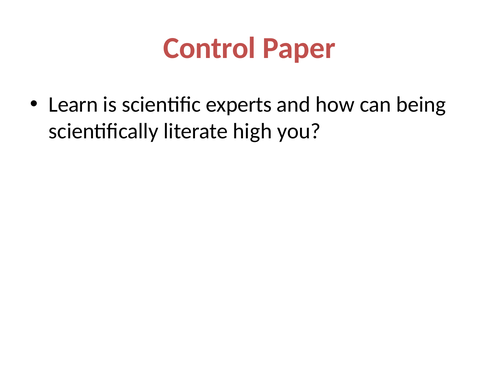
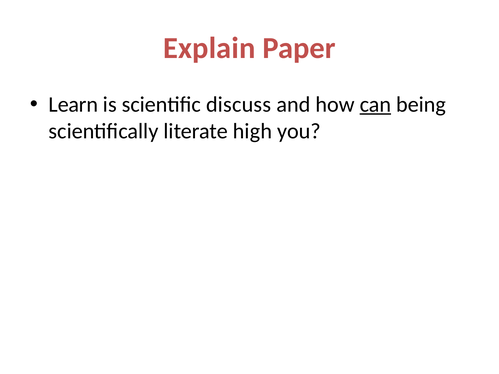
Control: Control -> Explain (209, 48)
experts: experts -> discuss (239, 105)
can underline: none -> present (375, 105)
